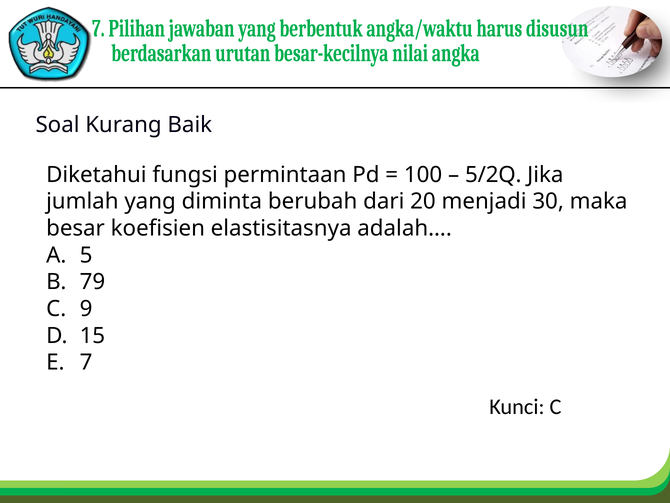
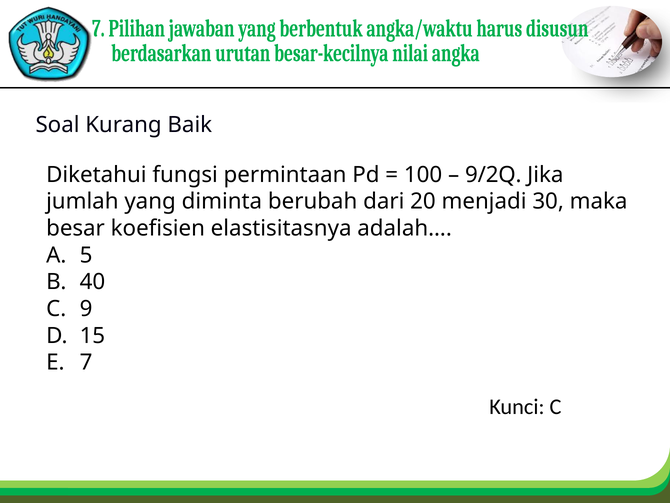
5/2Q: 5/2Q -> 9/2Q (493, 175)
79: 79 -> 40 (92, 282)
